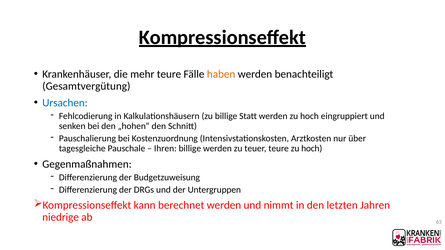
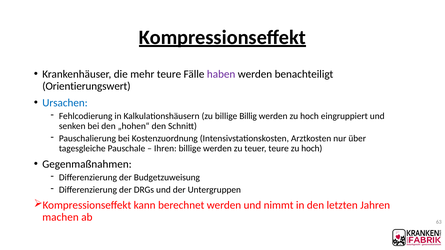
haben colour: orange -> purple (221, 74)
Gesamtvergütung: Gesamtvergütung -> Orientierungswert (86, 86)
Statt: Statt -> Billig (248, 116)
niedrige: niedrige -> machen (61, 218)
